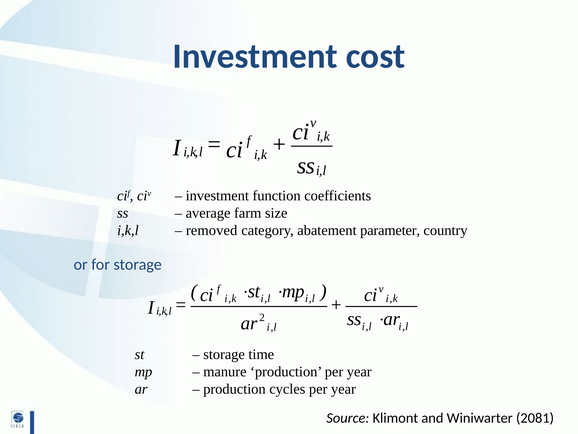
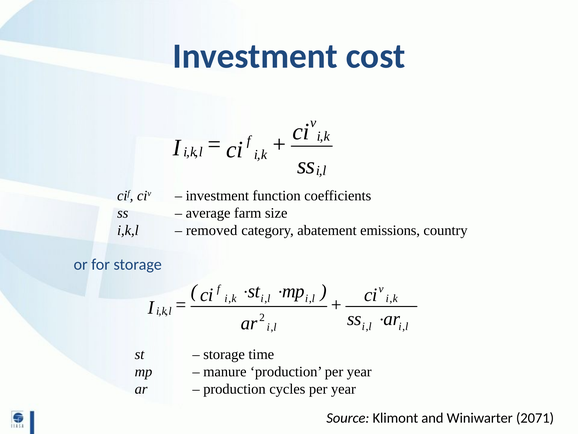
parameter: parameter -> emissions (390, 230)
2081: 2081 -> 2071 (535, 418)
